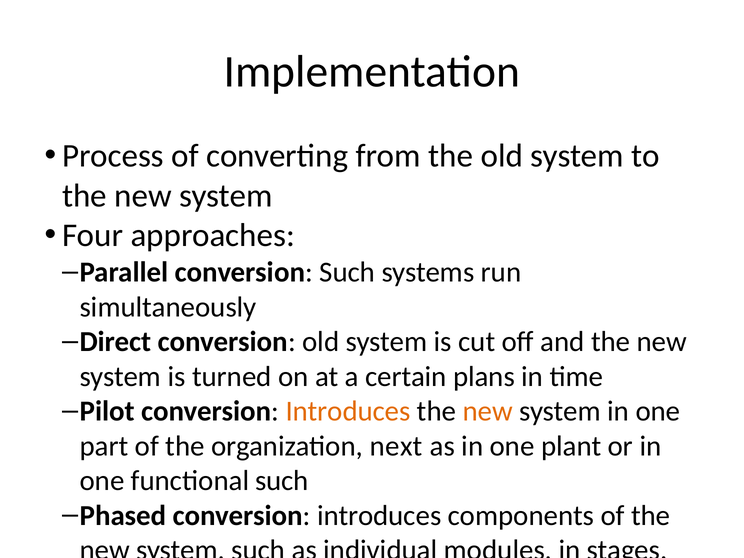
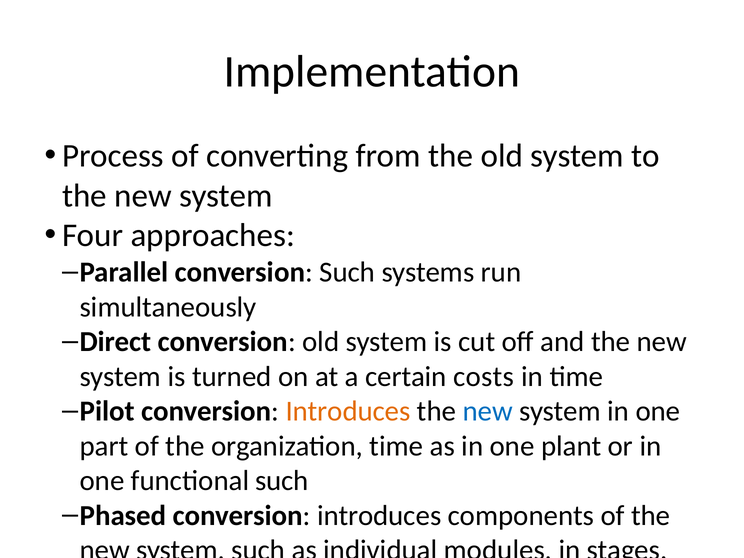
plans: plans -> costs (484, 377)
new colour: orange -> blue (488, 411)
organization next: next -> time (396, 446)
